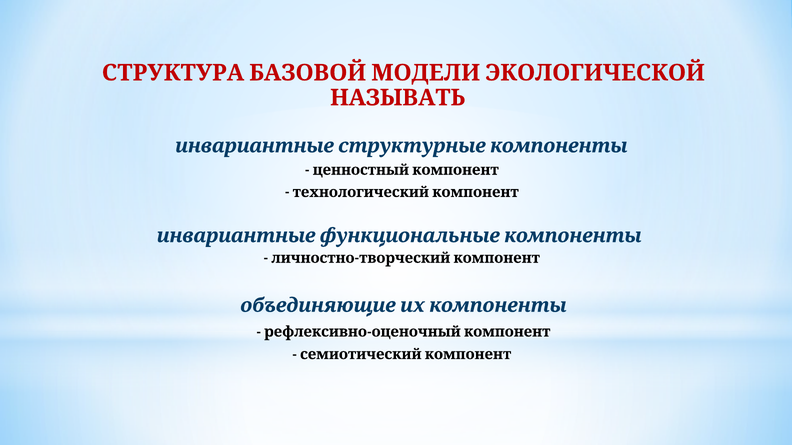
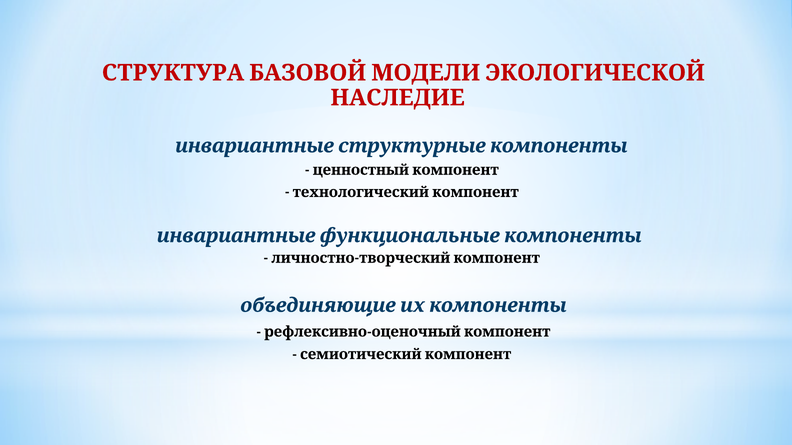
НАЗЫВАТЬ: НАЗЫВАТЬ -> НАСЛЕДИЕ (398, 98)
